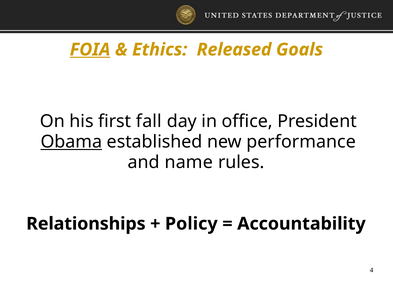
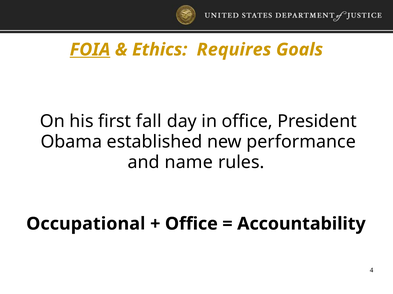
Released: Released -> Requires (234, 50)
Obama underline: present -> none (71, 142)
Relationships: Relationships -> Occupational (86, 224)
Policy: Policy -> Office (191, 224)
